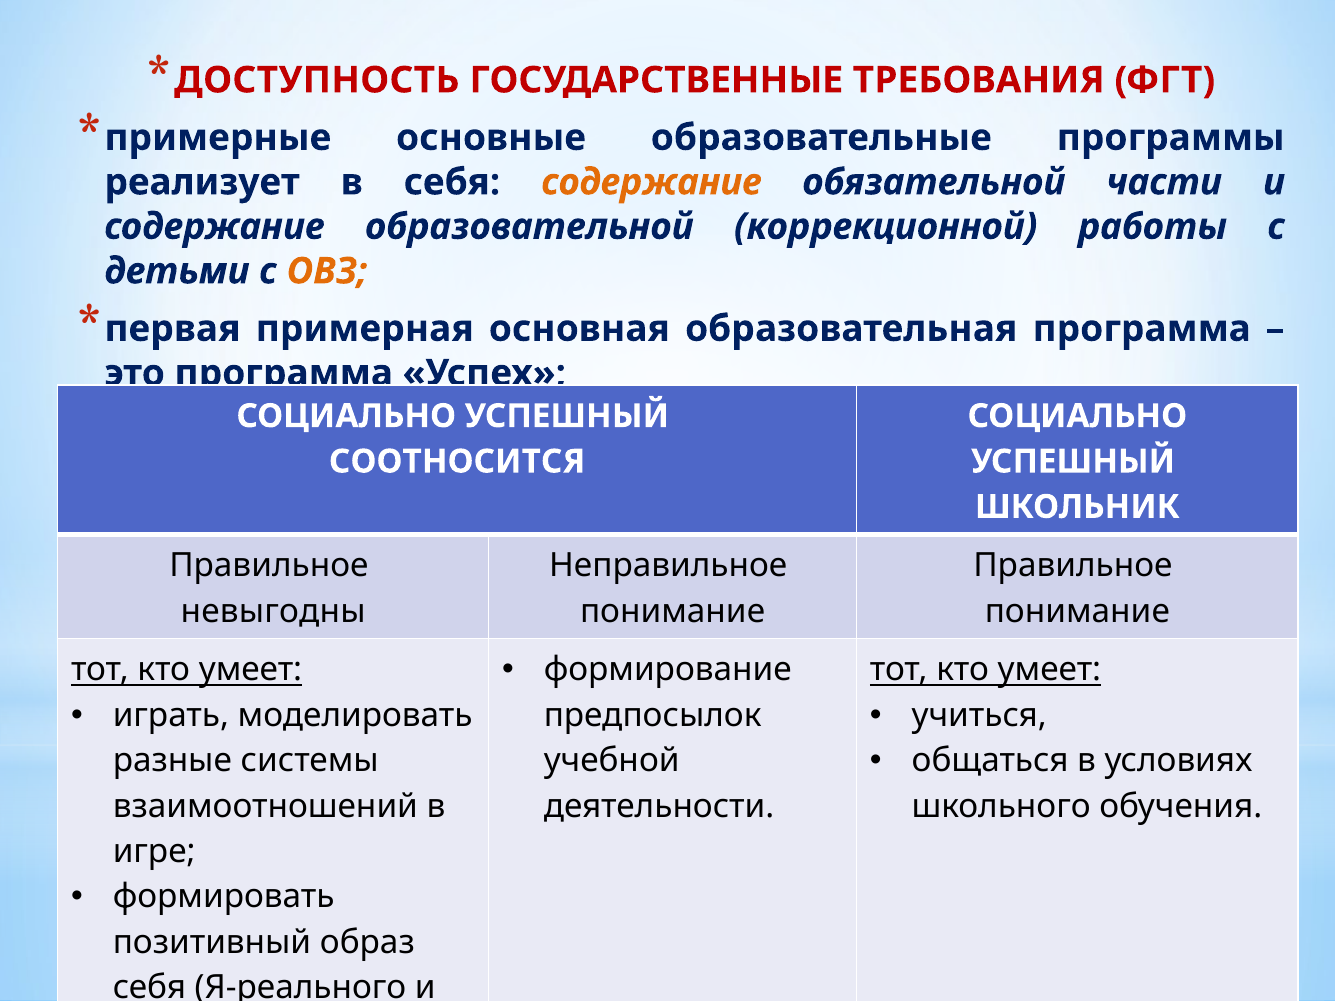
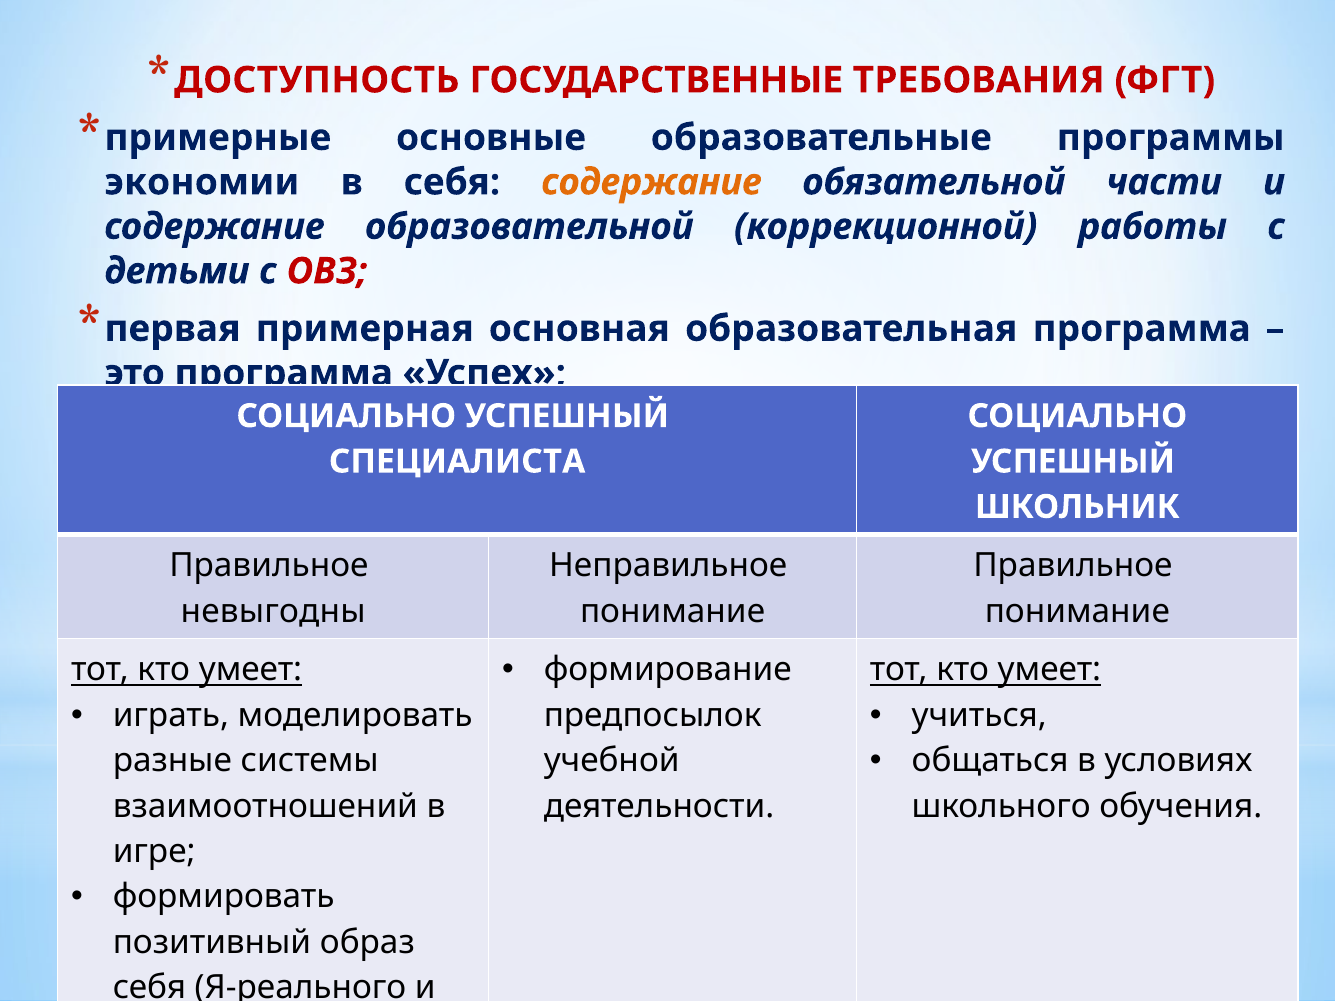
реализует: реализует -> экономии (202, 182)
ОВЗ colour: orange -> red (327, 271)
СООТНОСИТСЯ: СООТНОСИТСЯ -> СПЕЦИАЛИСТА (457, 462)
